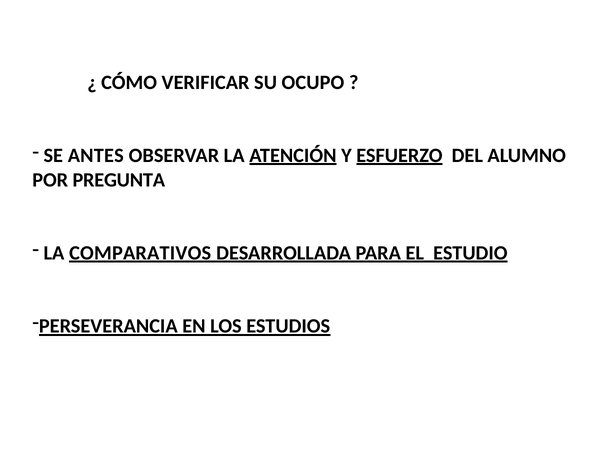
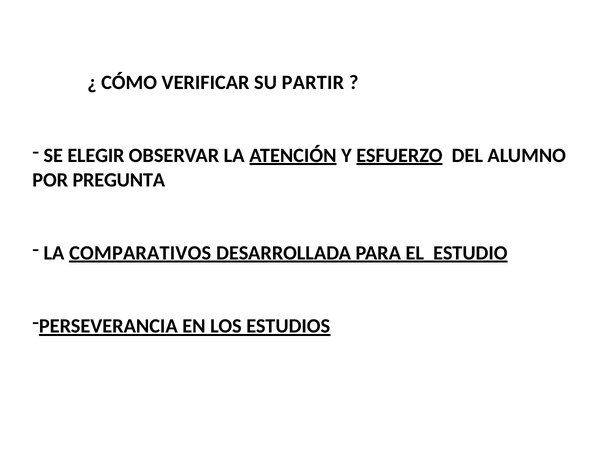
OCUPO: OCUPO -> PARTIR (313, 82)
ANTES: ANTES -> ELEGIR (96, 155)
